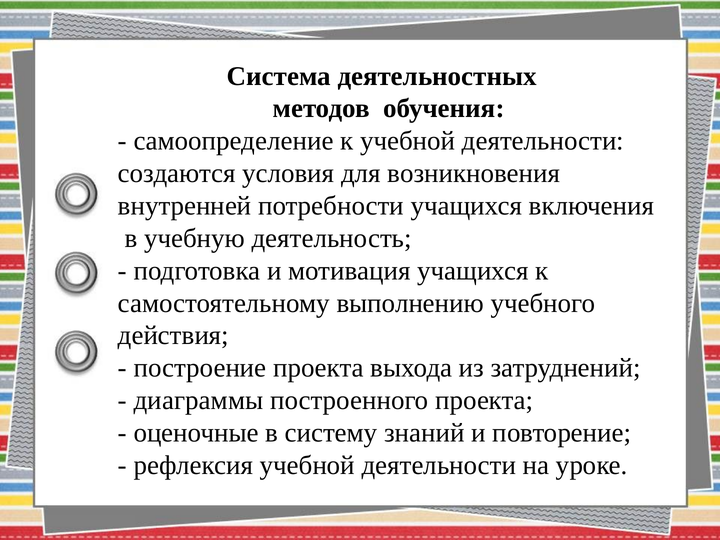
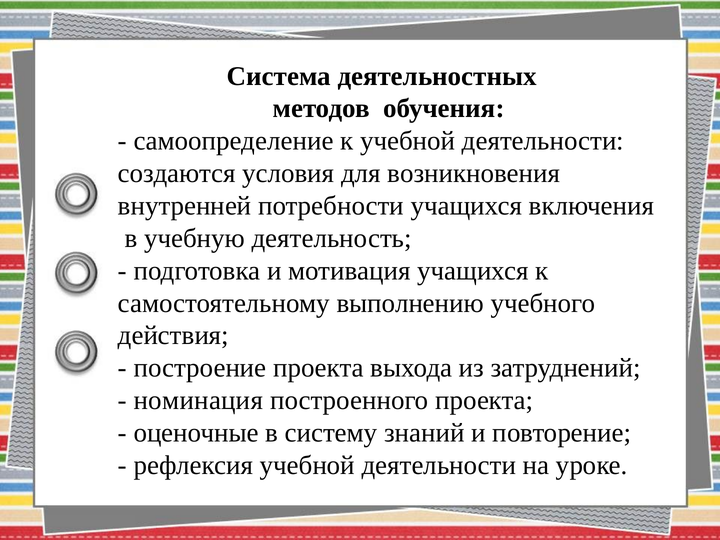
диаграммы: диаграммы -> номинация (198, 400)
